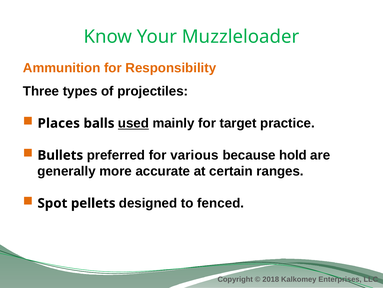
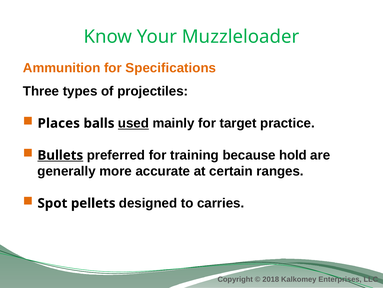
Responsibility: Responsibility -> Specifications (171, 68)
Bullets underline: none -> present (60, 155)
various: various -> training (194, 155)
fenced: fenced -> carries (221, 203)
